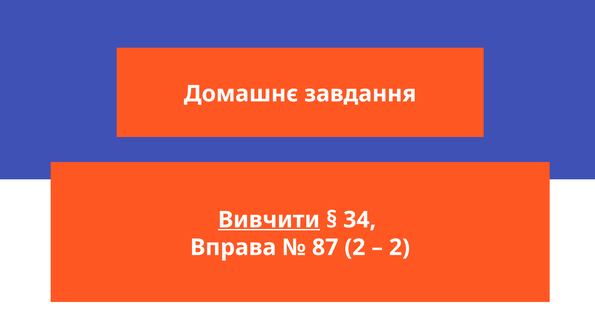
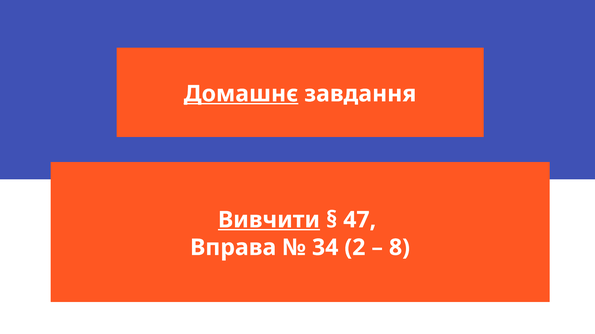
Домашнє underline: none -> present (241, 94)
34: 34 -> 47 (360, 220)
87: 87 -> 34 (325, 248)
2: 2 -> 8 (399, 248)
